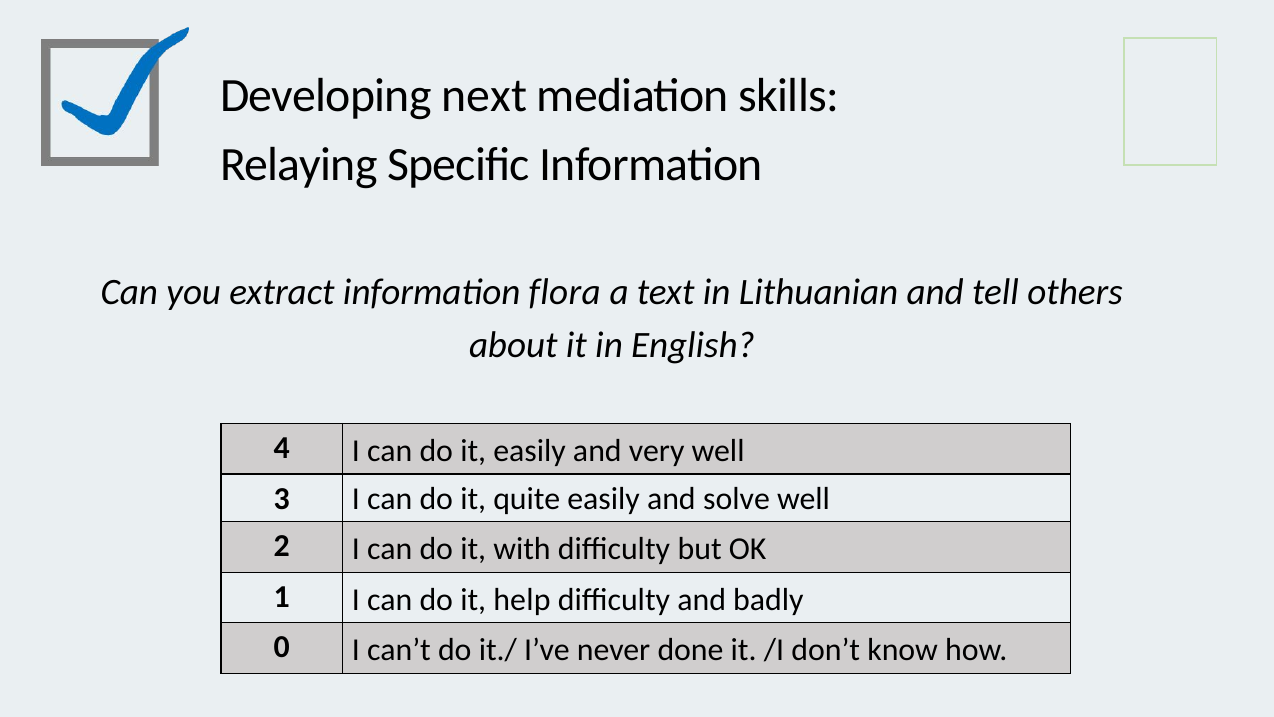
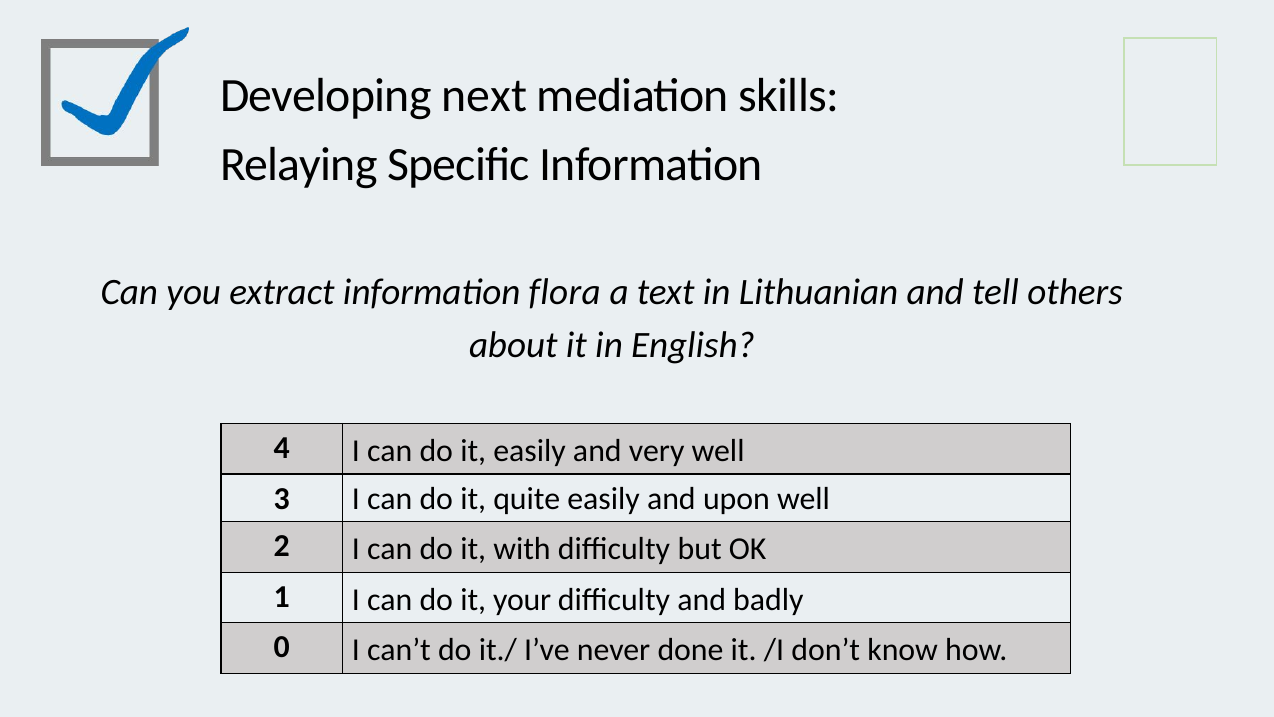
solve: solve -> upon (736, 498)
help: help -> your (522, 599)
